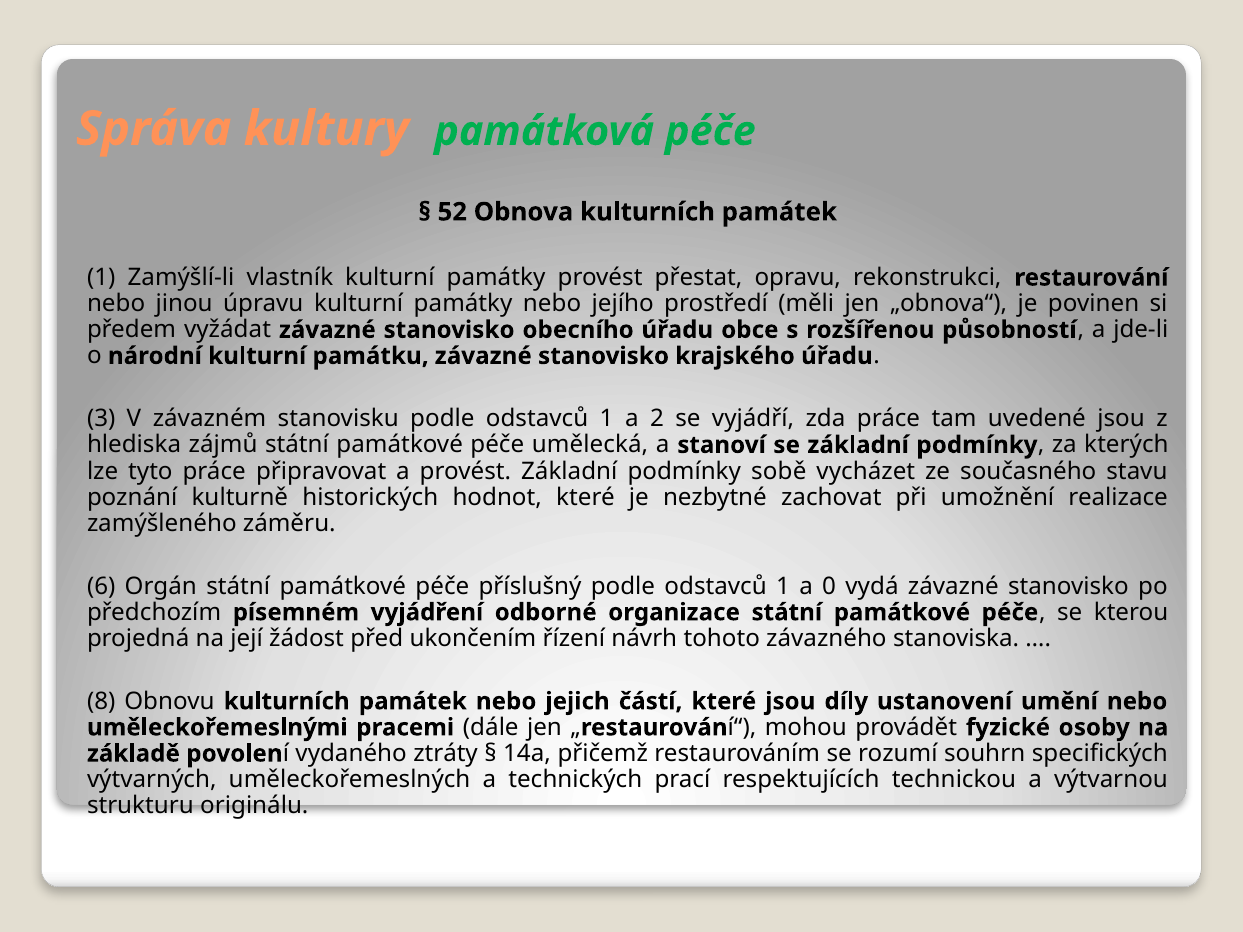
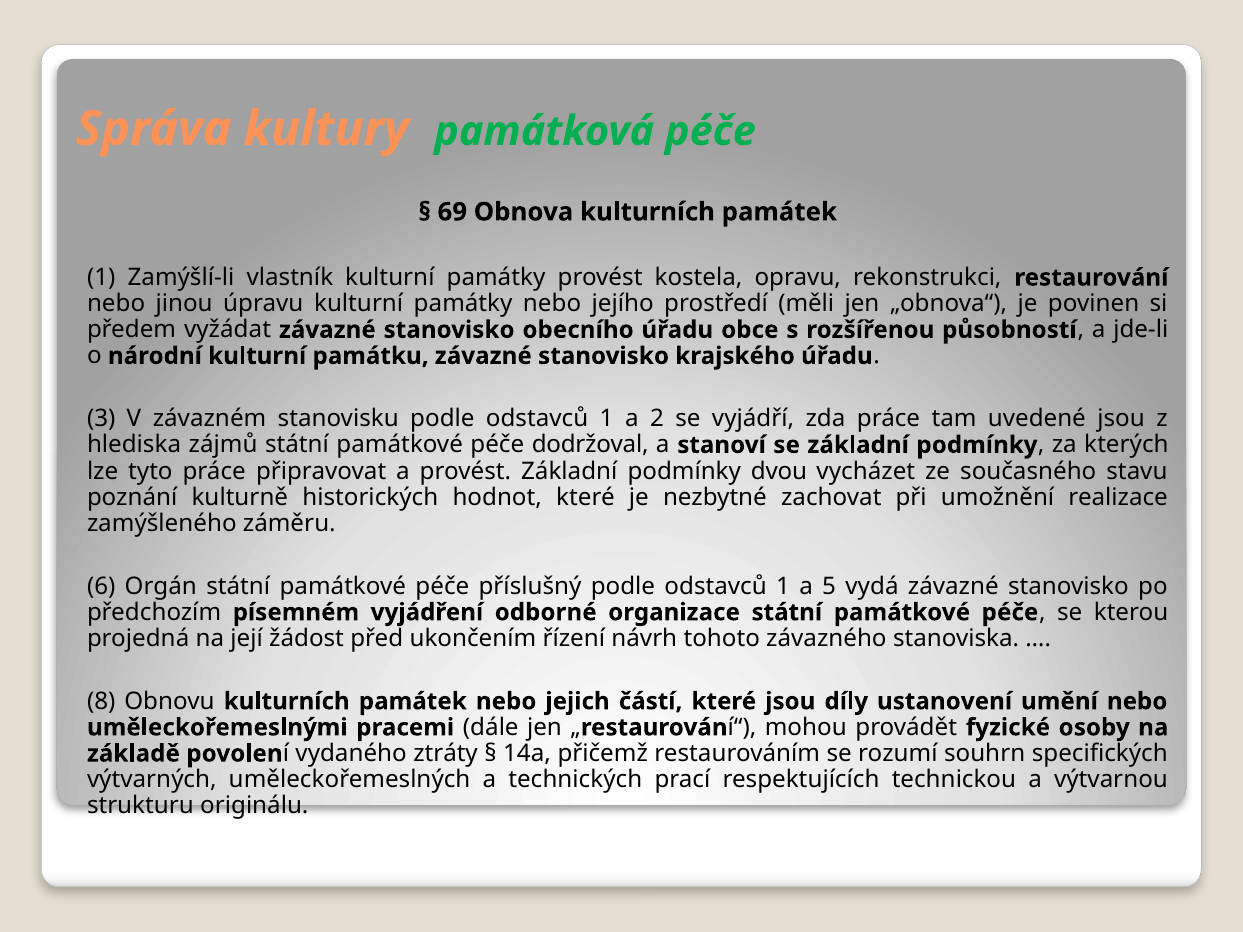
52: 52 -> 69 (452, 212)
přestat: přestat -> kostela (699, 278)
umělecká: umělecká -> dodržoval (590, 445)
sobě: sobě -> dvou (779, 471)
0: 0 -> 5 (829, 586)
